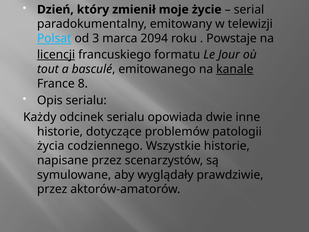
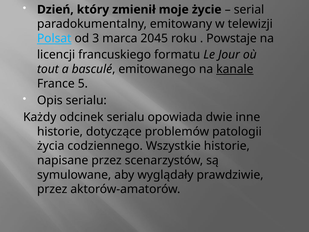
2094: 2094 -> 2045 (154, 38)
licencji underline: present -> none (56, 55)
8: 8 -> 5 (83, 83)
